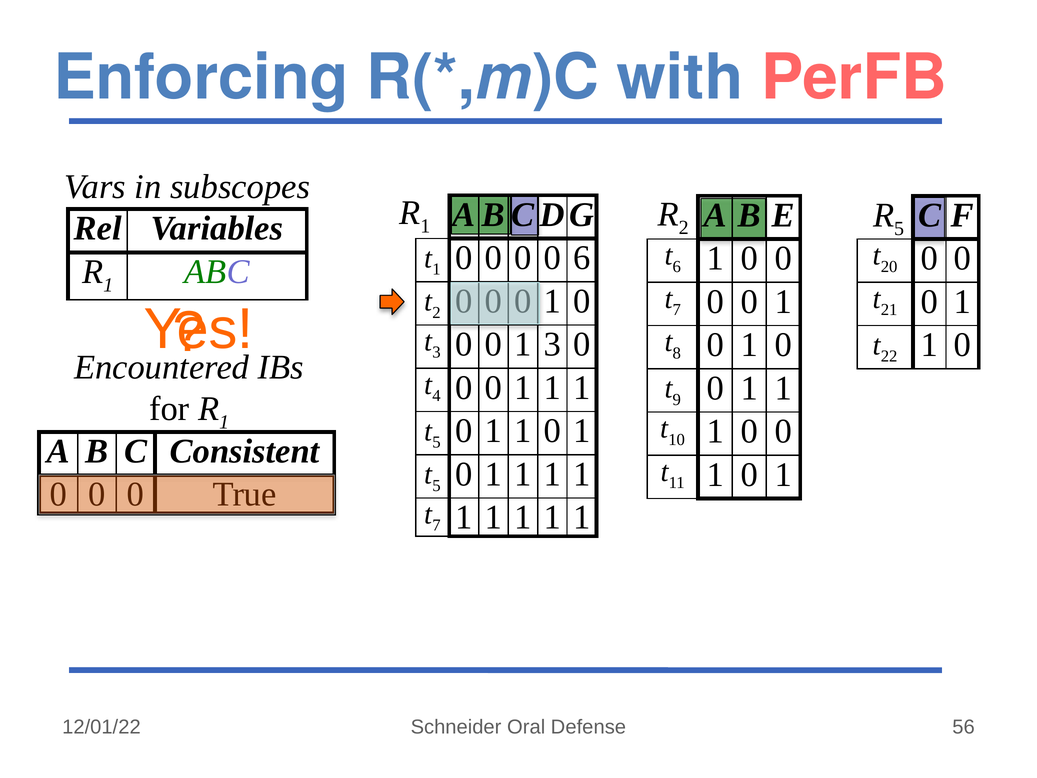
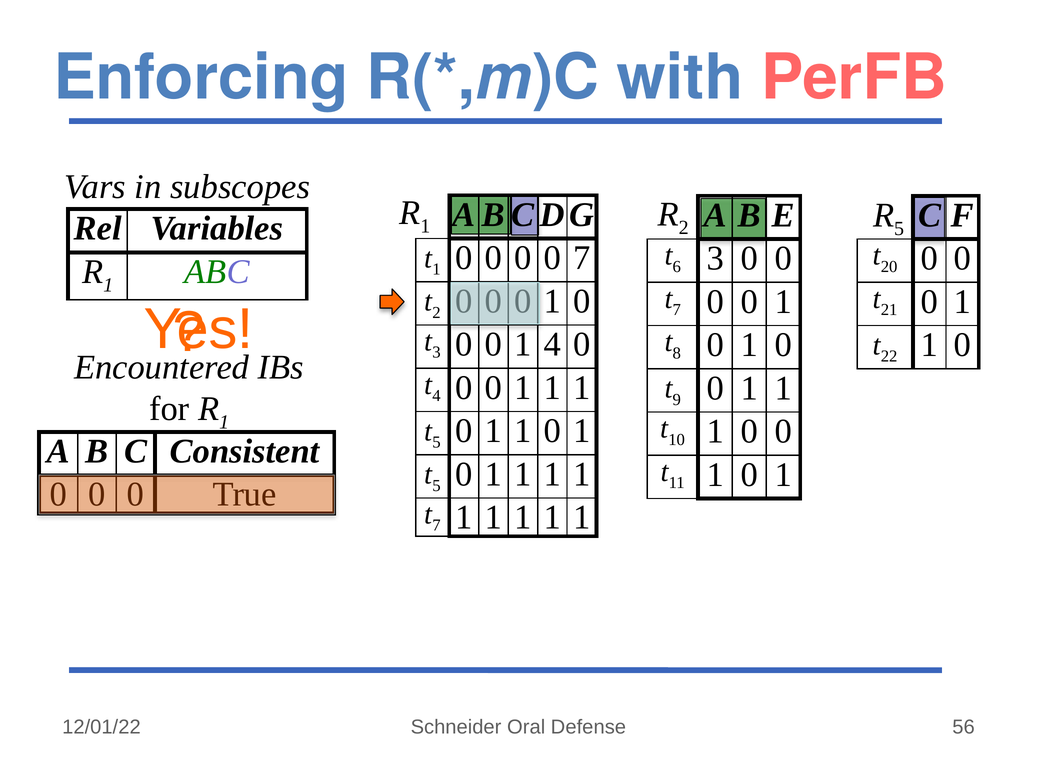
1: 1 -> 3 (715, 258)
0 6: 6 -> 7 (582, 258)
1 3: 3 -> 4 (552, 344)
